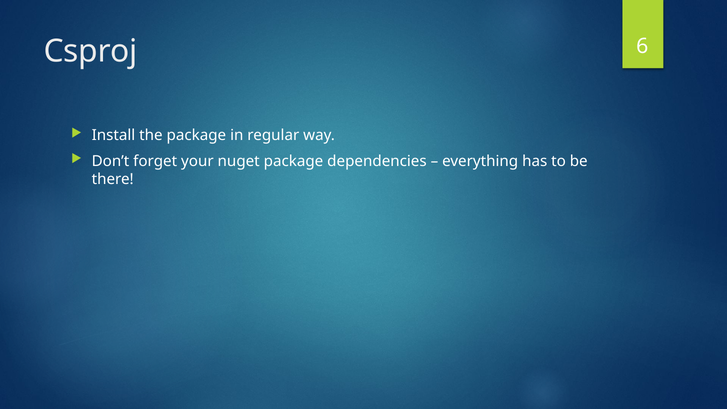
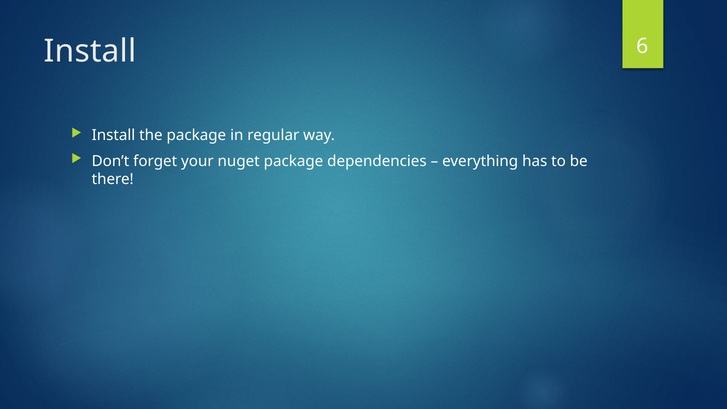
Csproj: Csproj -> Install (90, 51)
